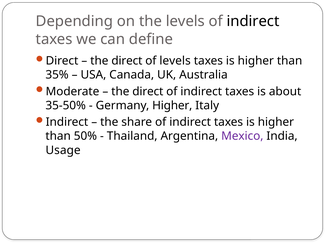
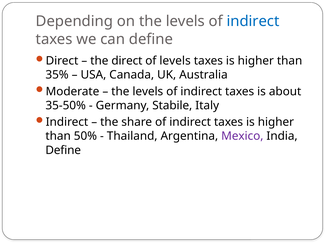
indirect colour: black -> blue (253, 21)
direct: direct -> levels (148, 92)
Germany Higher: Higher -> Stabile (172, 106)
Usage: Usage -> Define (63, 151)
